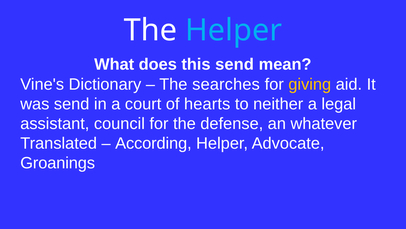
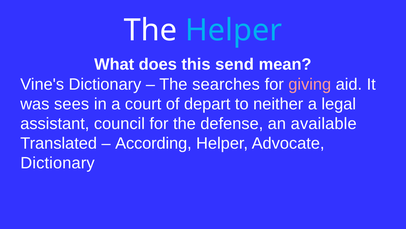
giving colour: yellow -> pink (310, 84)
was send: send -> sees (72, 104)
hearts: hearts -> depart (207, 104)
whatever: whatever -> available (324, 123)
Groanings: Groanings -> Dictionary (58, 163)
